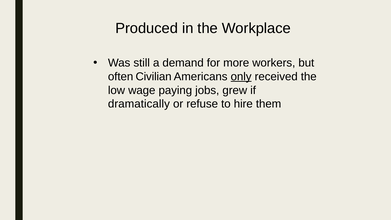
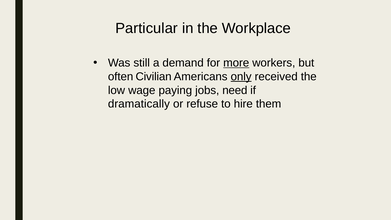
Produced: Produced -> Particular (147, 28)
more underline: none -> present (236, 63)
grew: grew -> need (235, 90)
